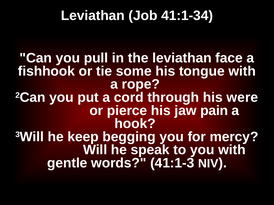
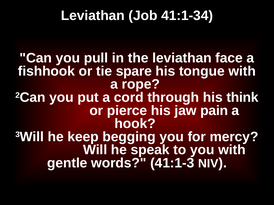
some: some -> spare (134, 71)
were: were -> think (243, 98)
